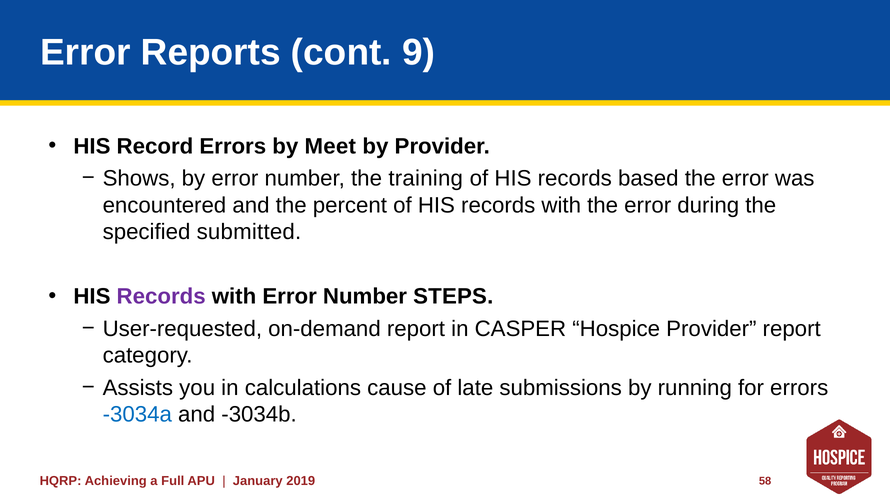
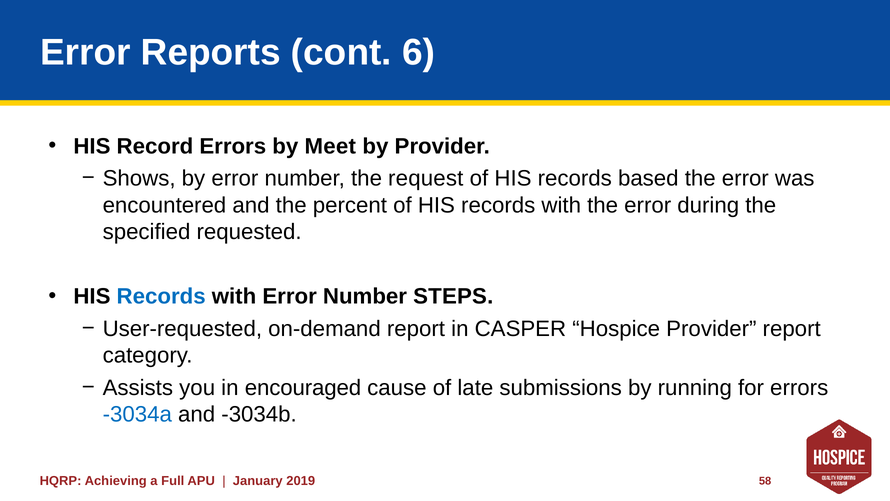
9: 9 -> 6 (418, 53)
training: training -> request (426, 178)
submitted: submitted -> requested (249, 232)
Records colour: purple -> blue (161, 296)
calculations: calculations -> encouraged (303, 388)
